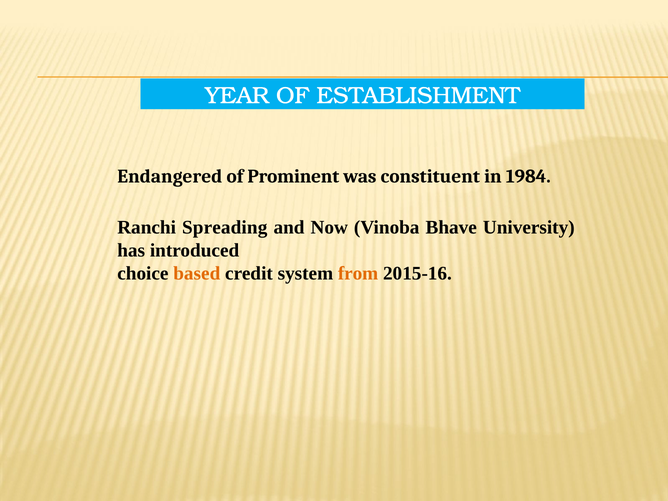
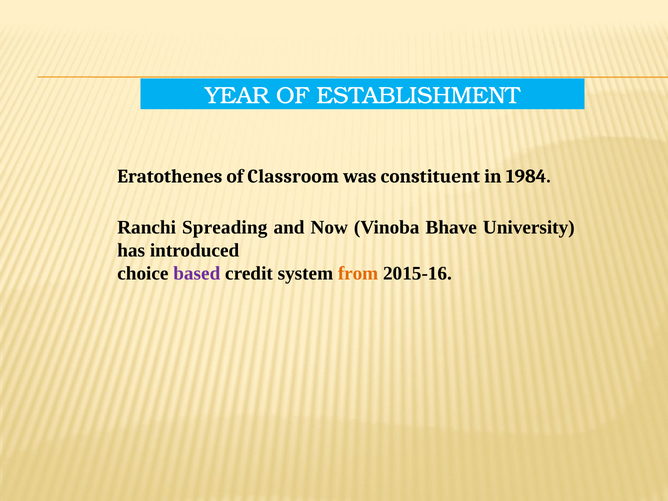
Endangered: Endangered -> Eratothenes (170, 176)
Prominent: Prominent -> Classroom (293, 176)
based colour: orange -> purple (197, 273)
